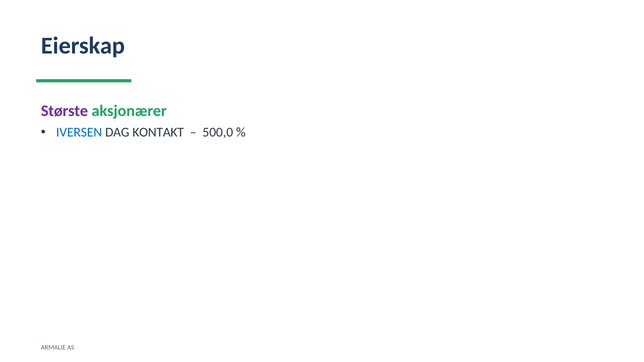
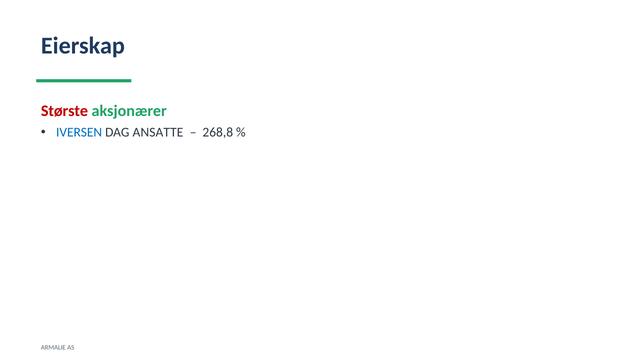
Største colour: purple -> red (65, 111)
KONTAKT: KONTAKT -> ANSATTE (158, 132)
500,0: 500,0 -> 268,8 (218, 132)
